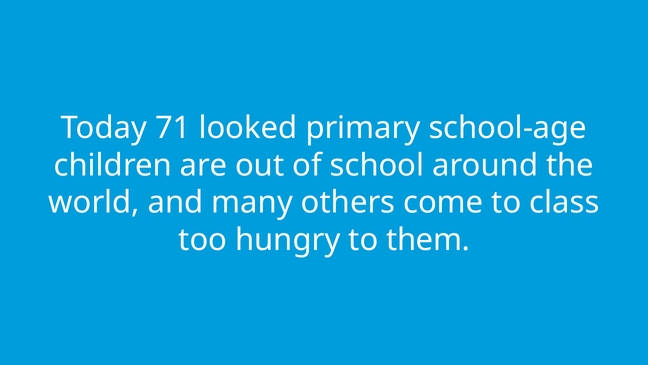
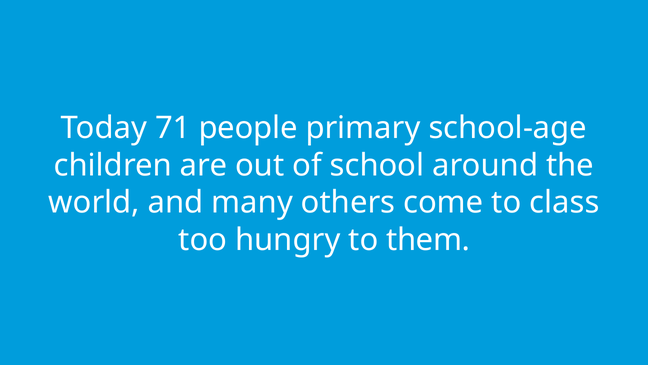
looked: looked -> people (248, 128)
